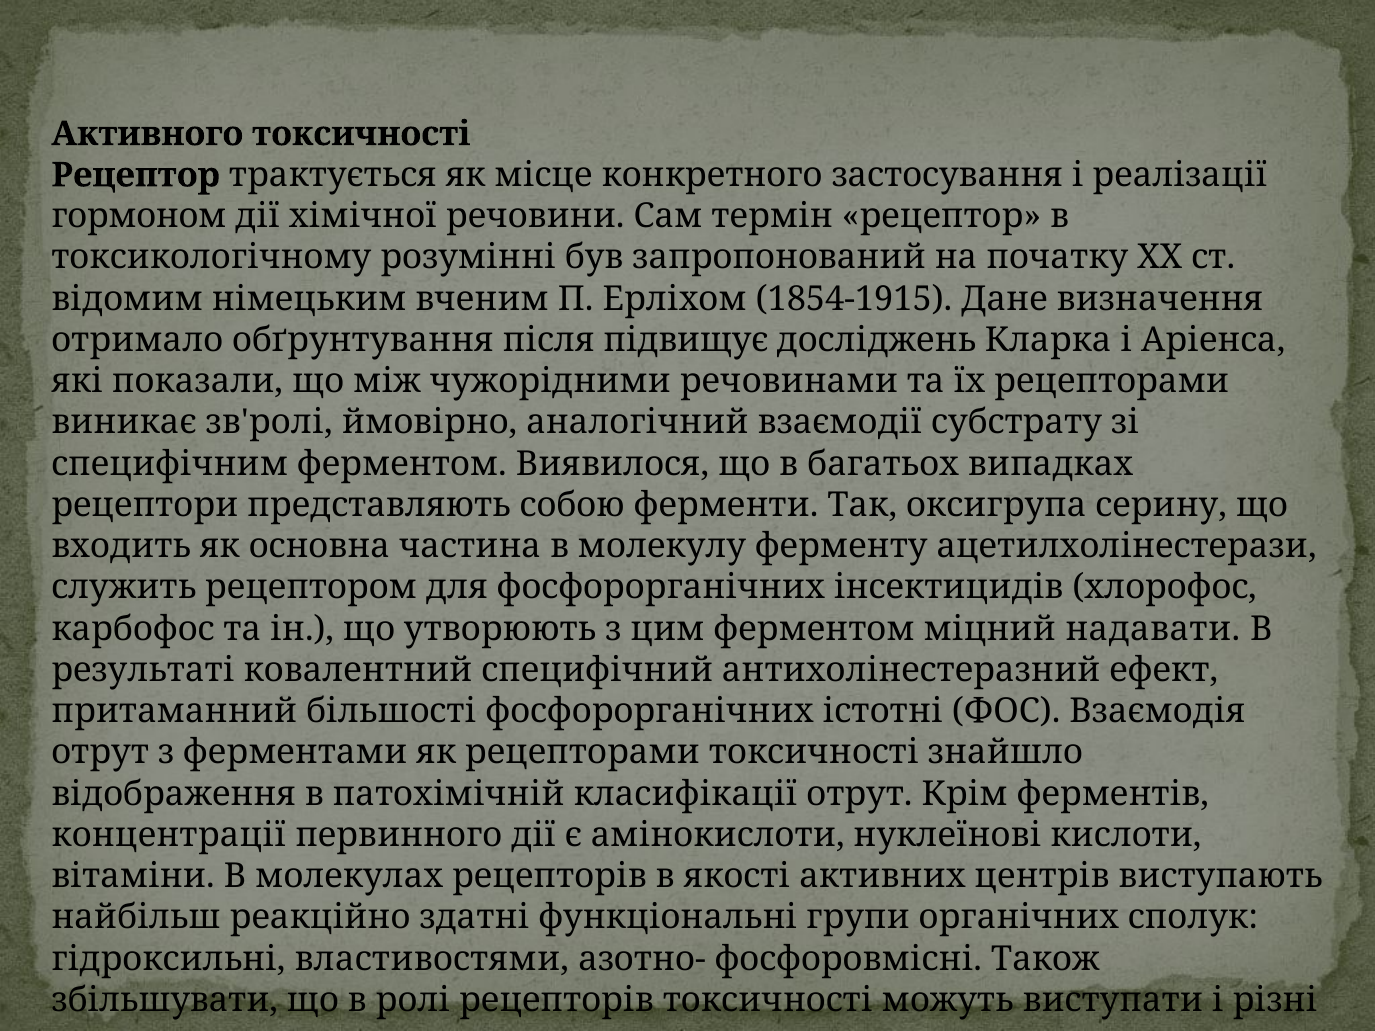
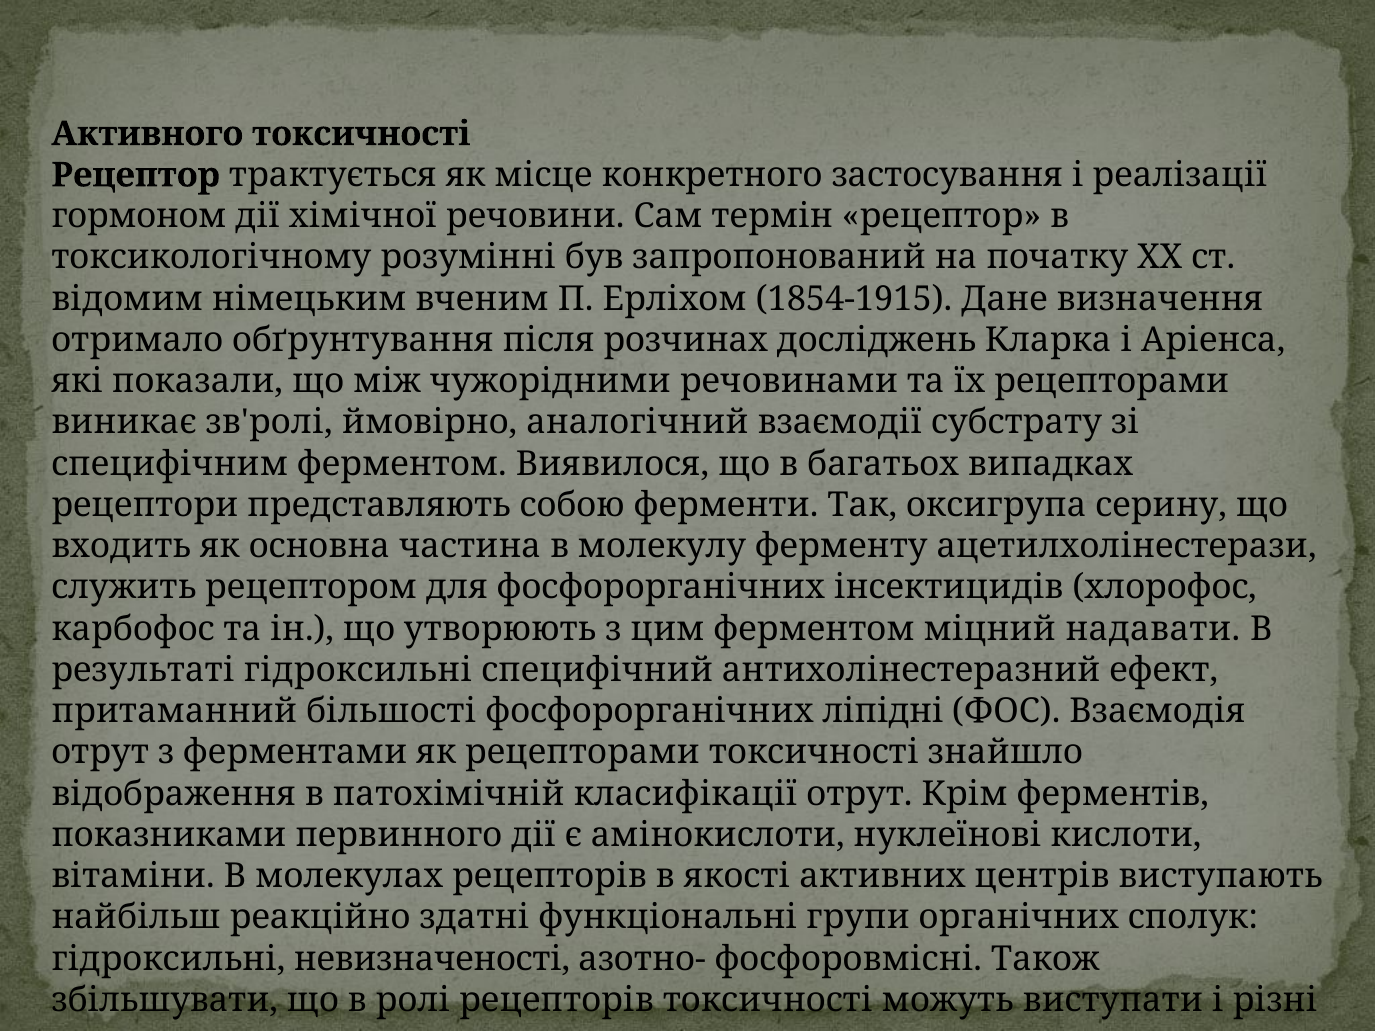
підвищує: підвищує -> розчинах (686, 340)
результаті ковалентний: ковалентний -> гідроксильні (358, 670)
істотні: істотні -> ліпідні (883, 711)
концентрації: концентрації -> показниками (169, 835)
властивостями: властивостями -> невизначеності (432, 959)
